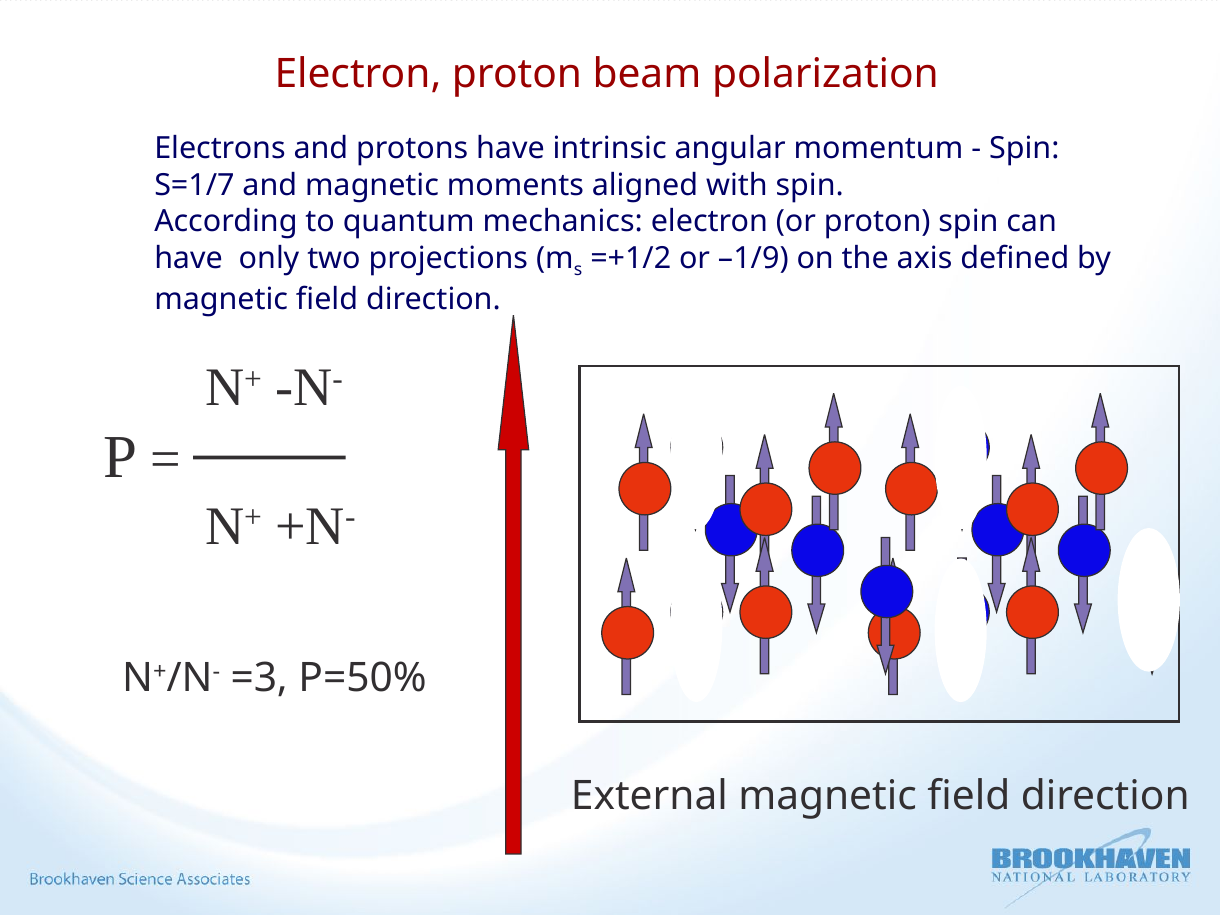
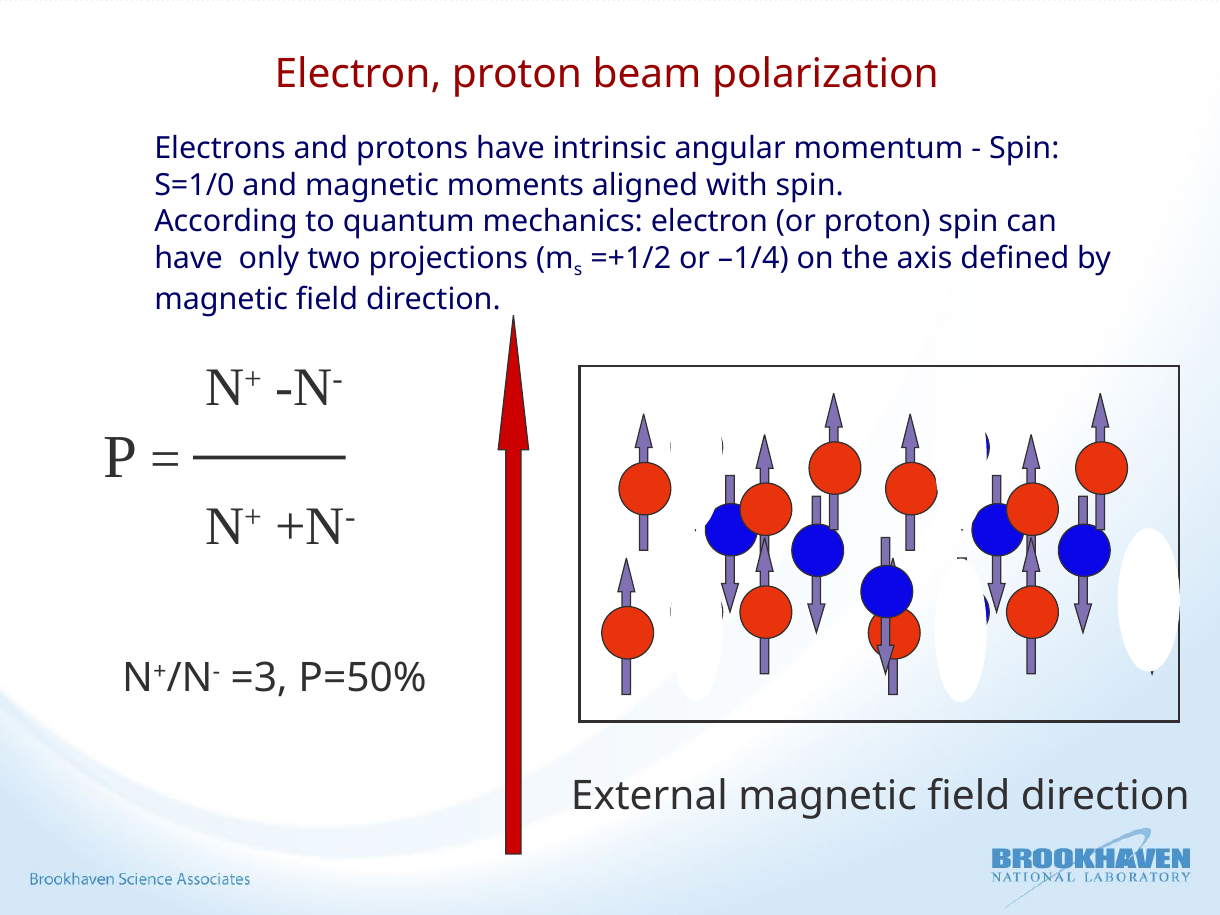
S=1/7: S=1/7 -> S=1/0 (194, 185)
–1/9: –1/9 -> –1/4 (753, 258)
